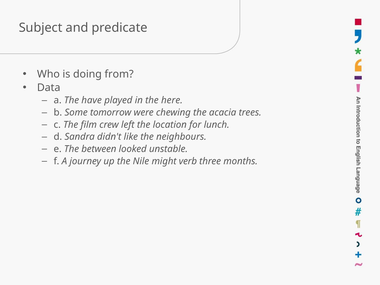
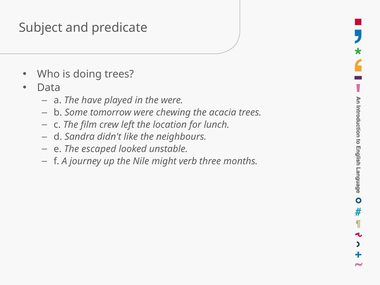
doing from: from -> trees (119, 74)
the here: here -> were (172, 100)
between: between -> escaped (99, 149)
